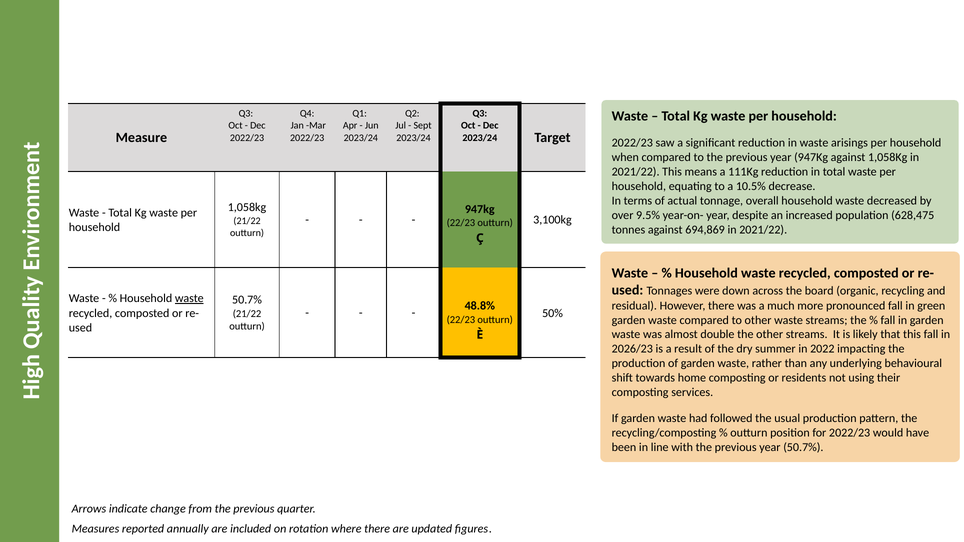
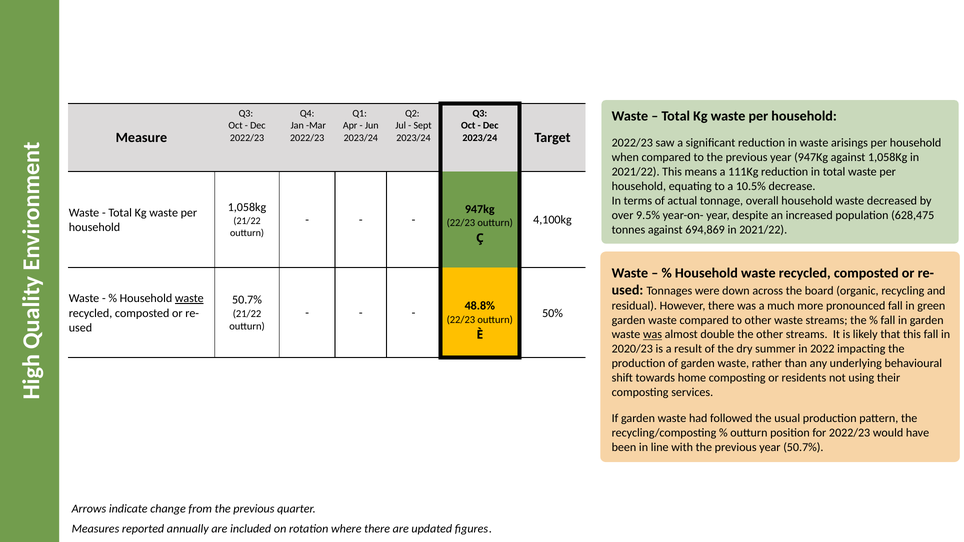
3,100kg: 3,100kg -> 4,100kg (552, 220)
was underline: none -> present (653, 335)
2026/23: 2026/23 -> 2020/23 (632, 349)
